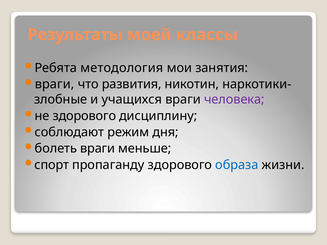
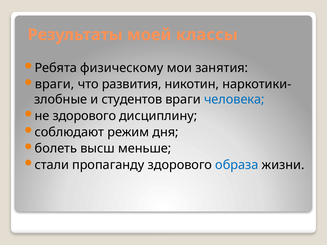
методология: методология -> физическому (122, 68)
учащихся: учащихся -> студентов (132, 100)
человека colour: purple -> blue (234, 100)
болеть враги: враги -> высш (98, 149)
спорт: спорт -> стали (52, 165)
